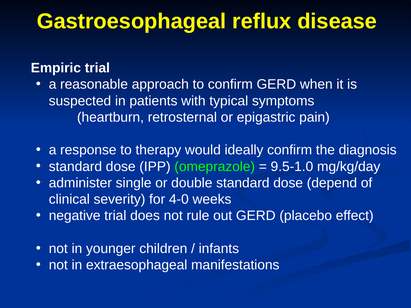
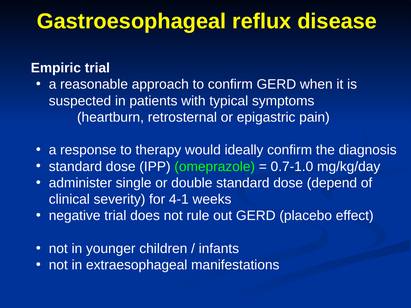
9.5-1.0: 9.5-1.0 -> 0.7-1.0 (292, 167)
4-0: 4-0 -> 4-1 (179, 200)
